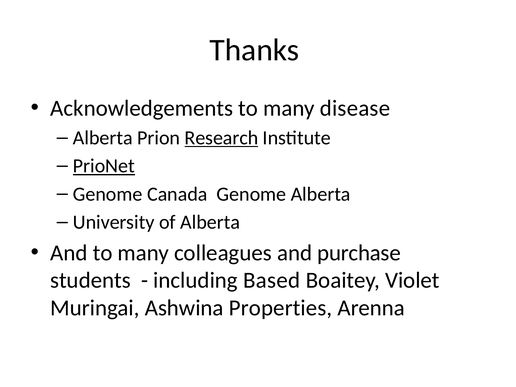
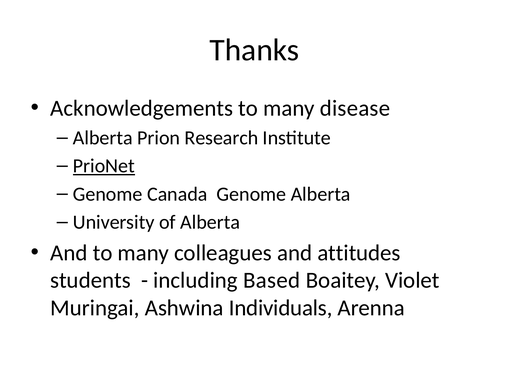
Research underline: present -> none (221, 138)
purchase: purchase -> attitudes (359, 253)
Properties: Properties -> Individuals (281, 308)
